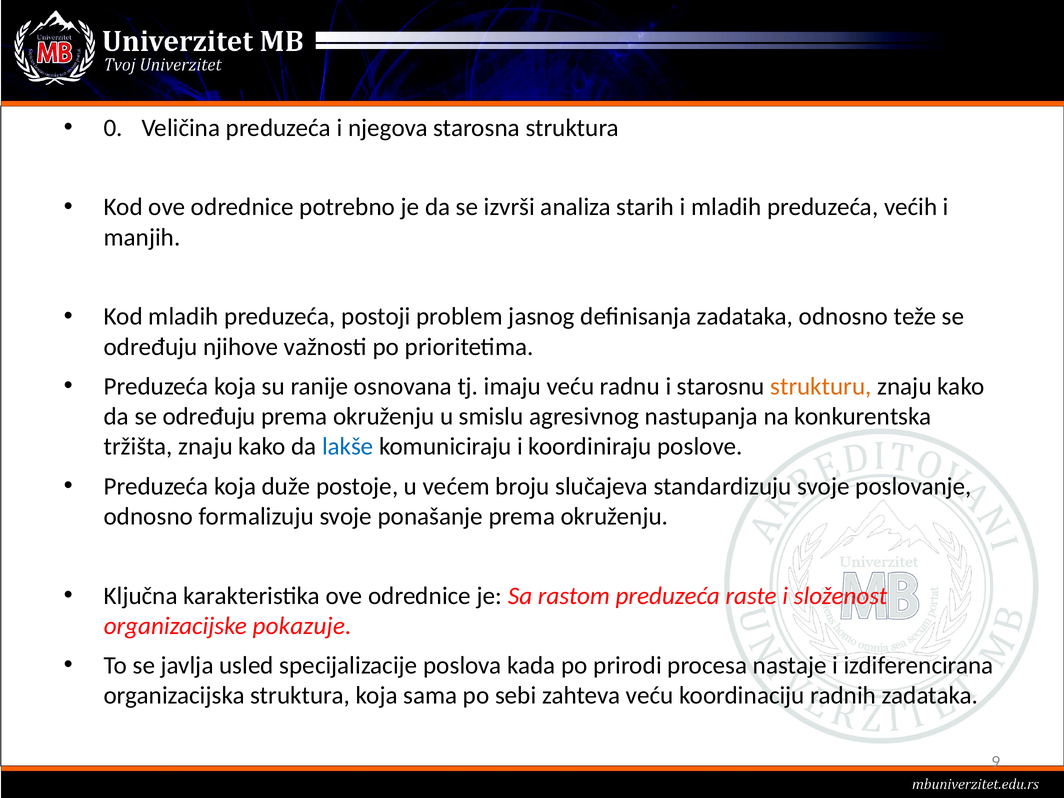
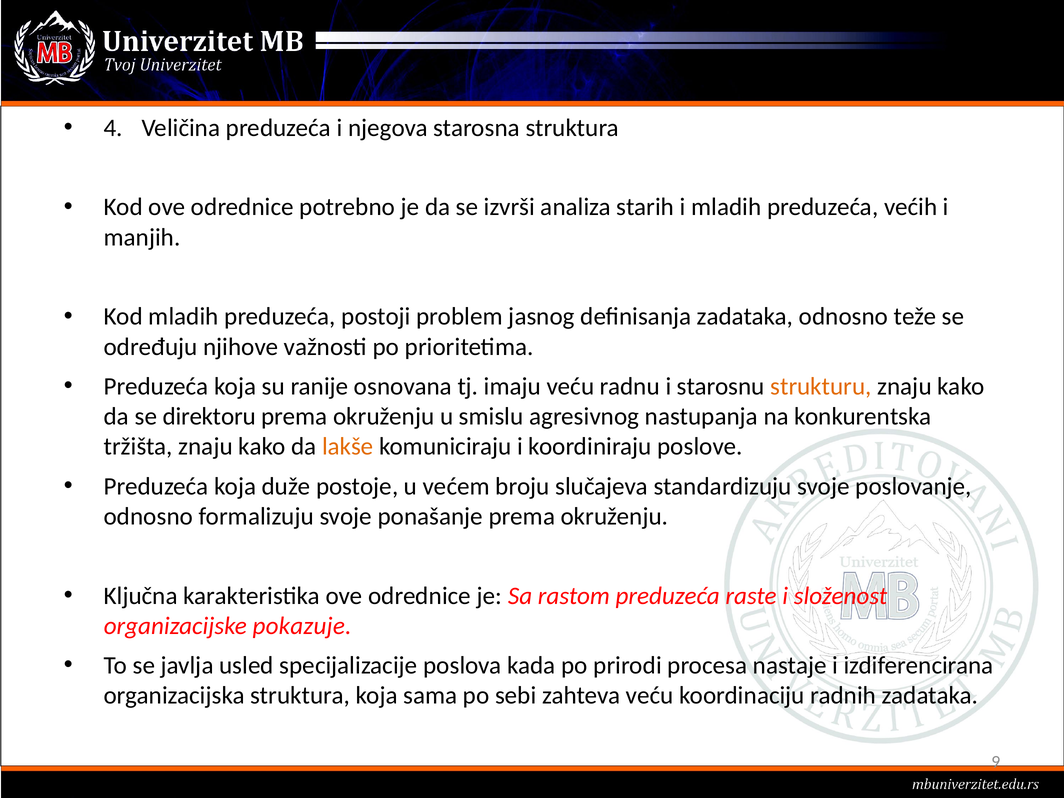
0: 0 -> 4 (113, 128)
da se određuju: određuju -> direktoru (209, 417)
lakše colour: blue -> orange (348, 447)
